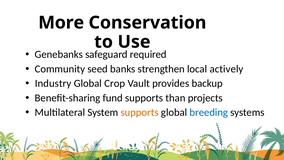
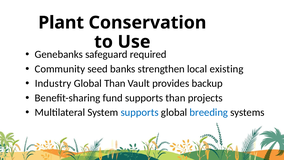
More: More -> Plant (61, 23)
actively: actively -> existing (227, 69)
Global Crop: Crop -> Than (115, 83)
supports colour: orange -> blue (140, 112)
